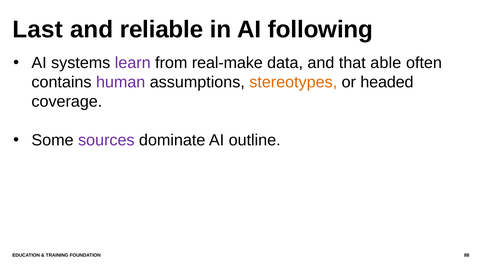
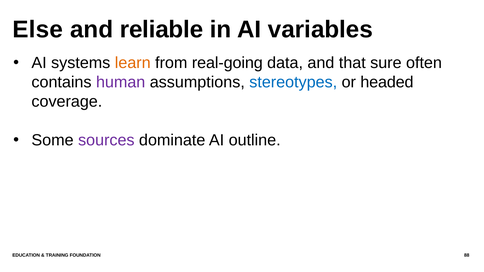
Last: Last -> Else (38, 29)
following: following -> variables (320, 29)
learn colour: purple -> orange (133, 63)
real-make: real-make -> real-going (227, 63)
able: able -> sure (386, 63)
stereotypes colour: orange -> blue (293, 82)
